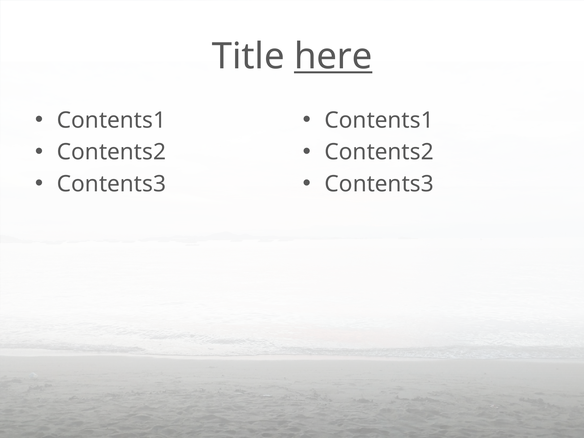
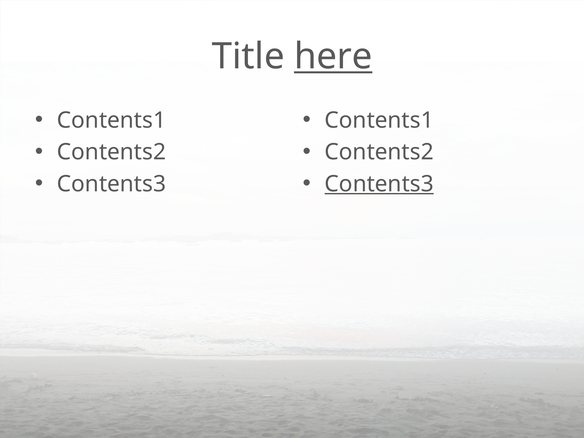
Contents3 underline: none -> present (379, 184)
